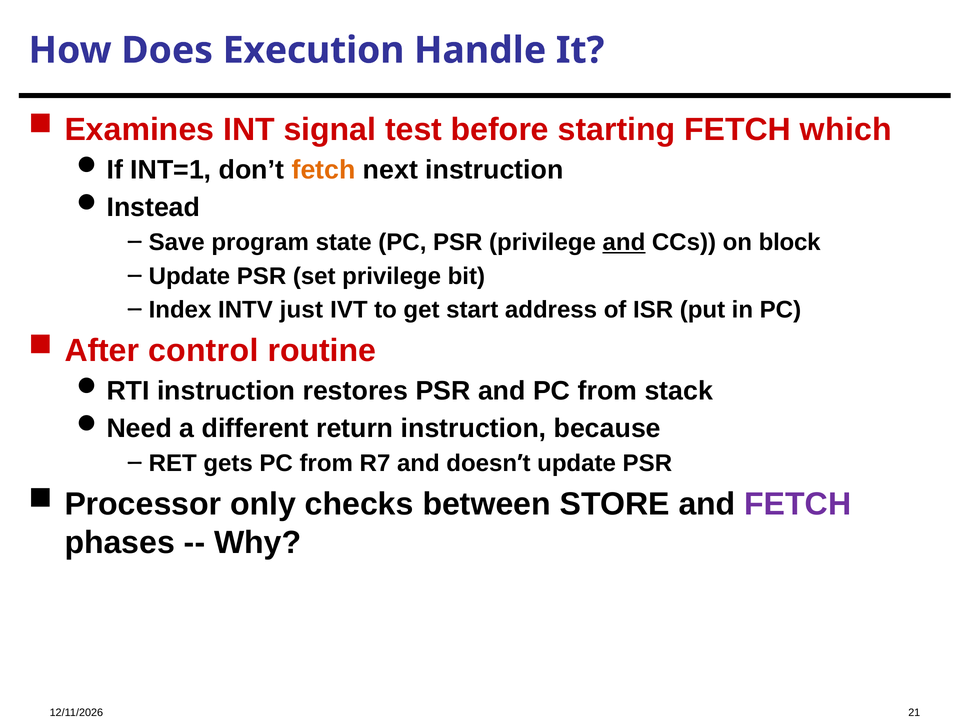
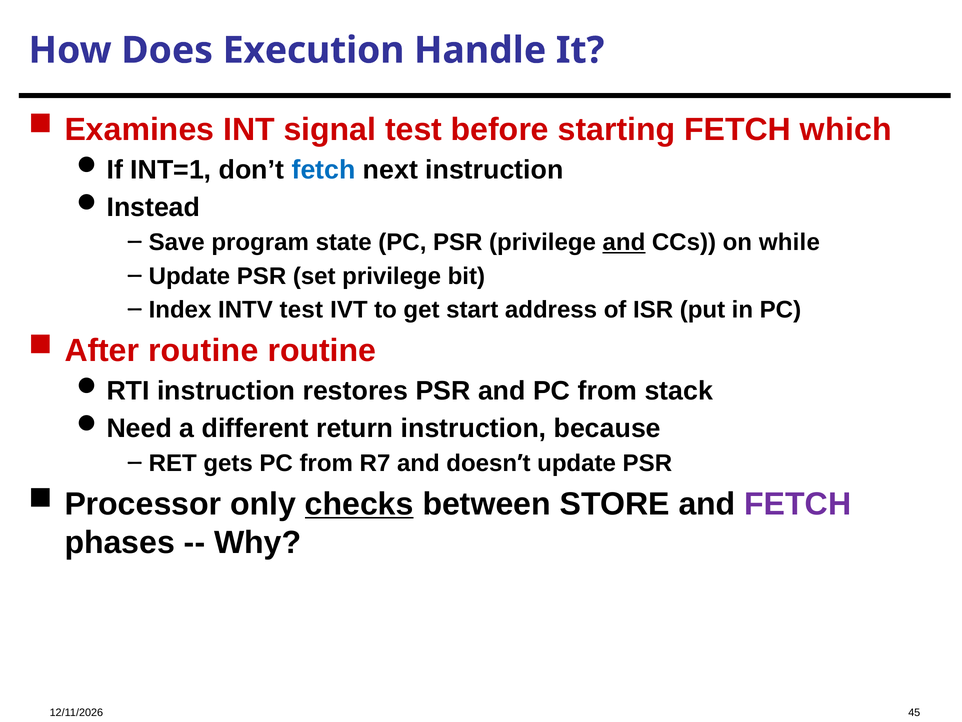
fetch colour: orange -> blue (324, 170)
block: block -> while (789, 242)
INTV just: just -> test (301, 310)
After control: control -> routine (203, 350)
checks underline: none -> present (359, 504)
21: 21 -> 45 (914, 712)
